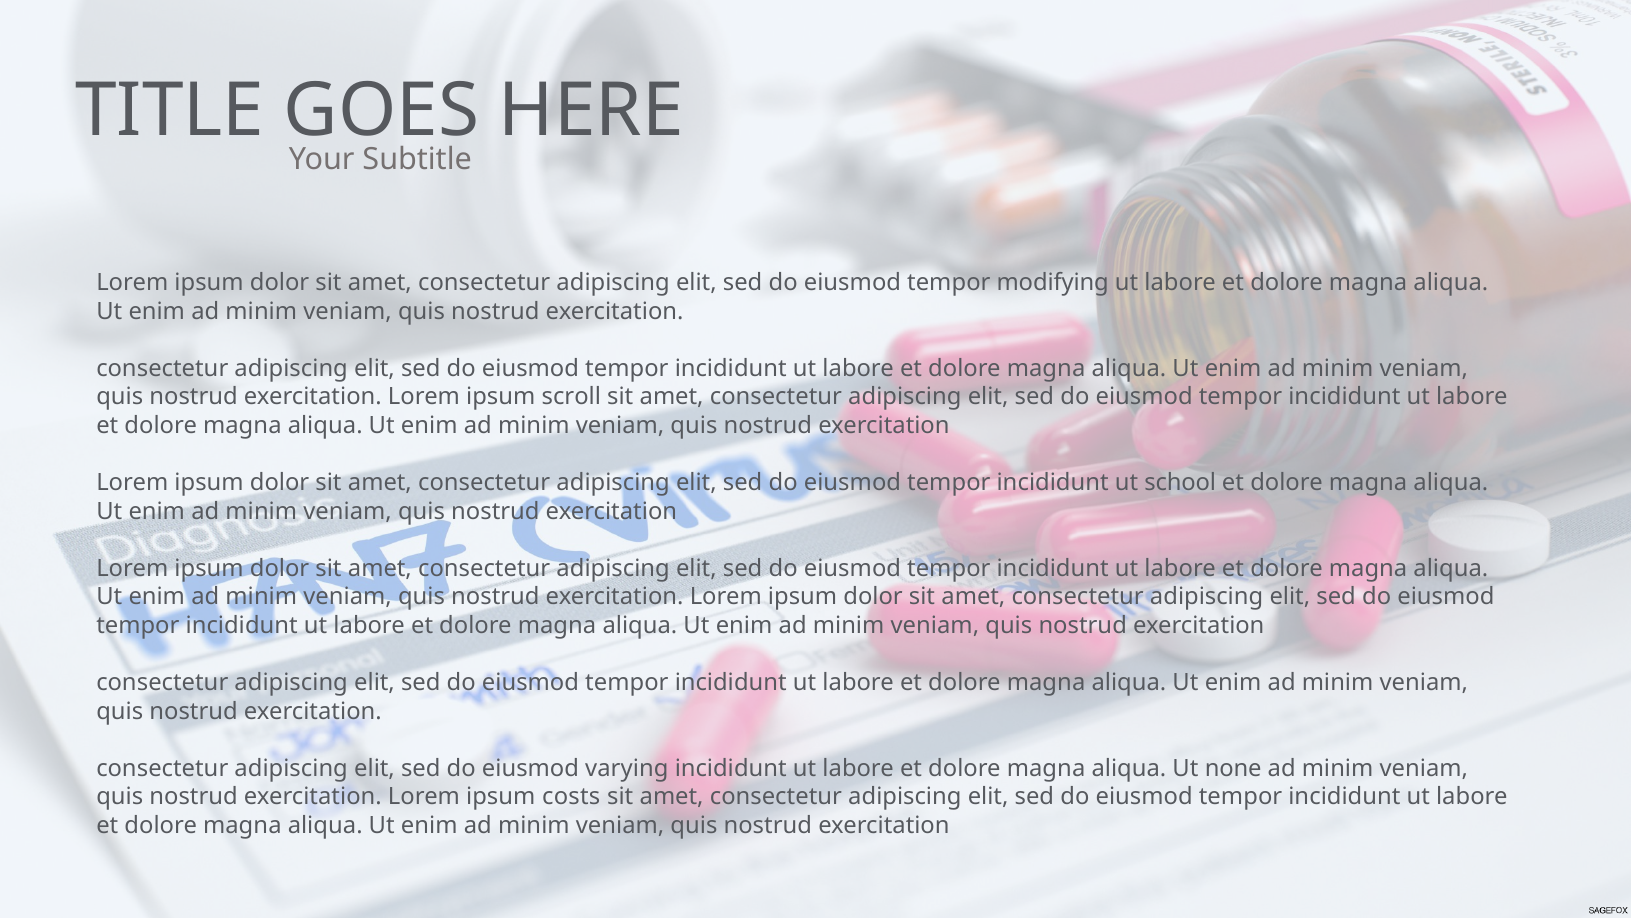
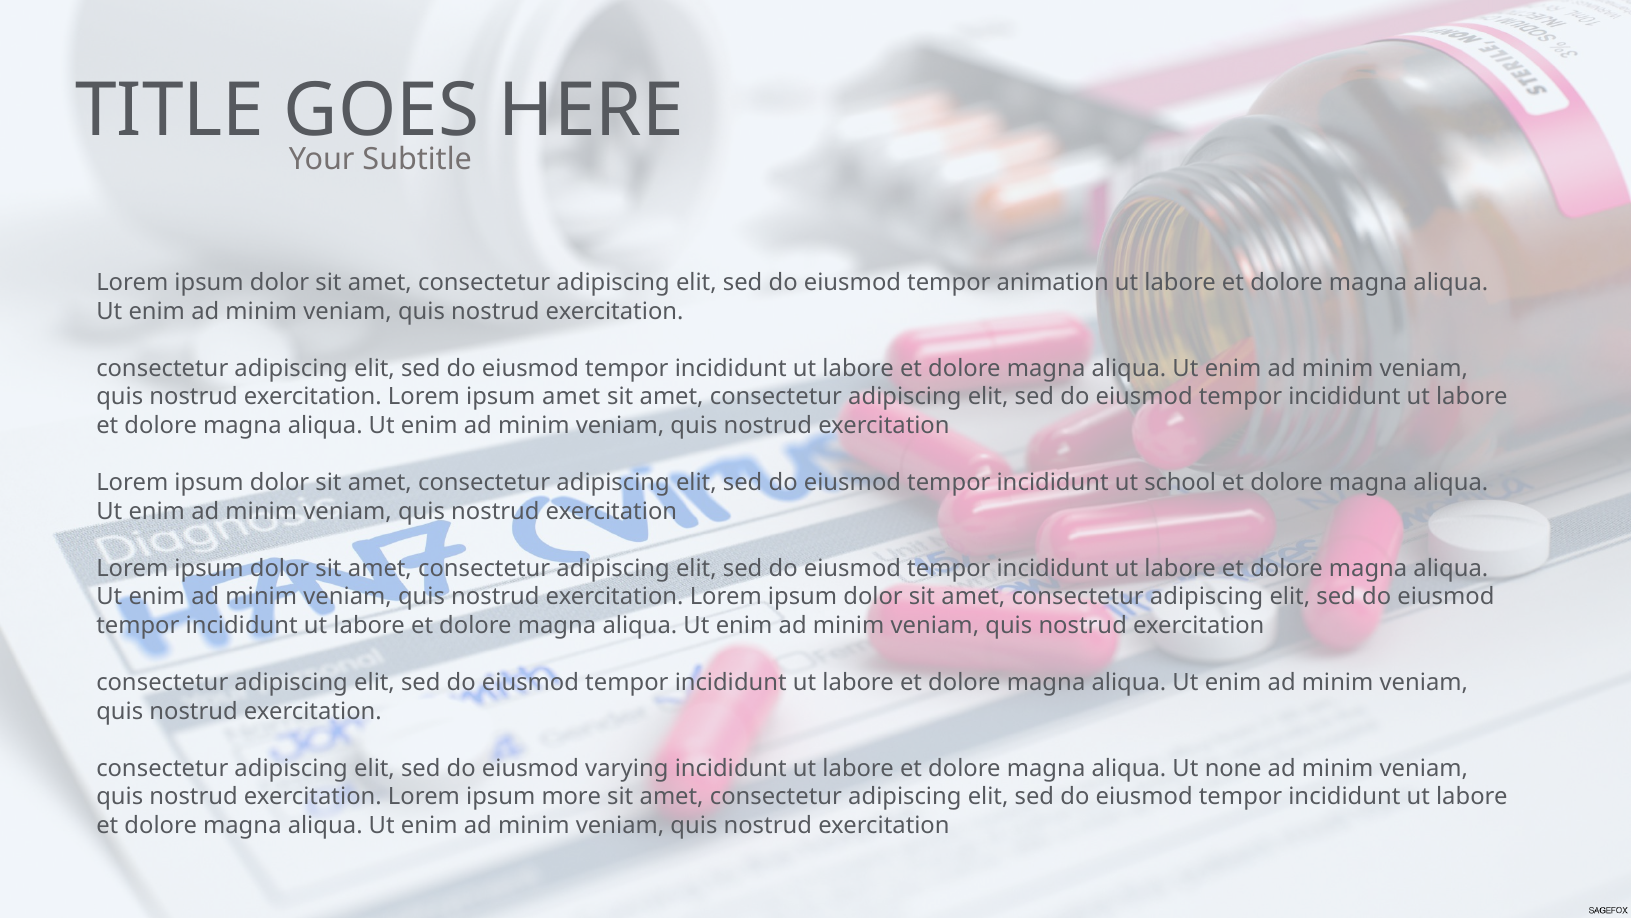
modifying: modifying -> animation (1053, 282)
ipsum scroll: scroll -> amet (571, 397)
costs: costs -> more (571, 796)
